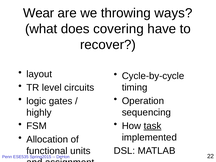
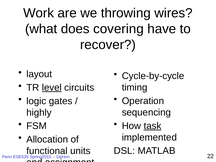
Wear: Wear -> Work (39, 13)
ways: ways -> wires (173, 13)
level underline: none -> present (52, 88)
